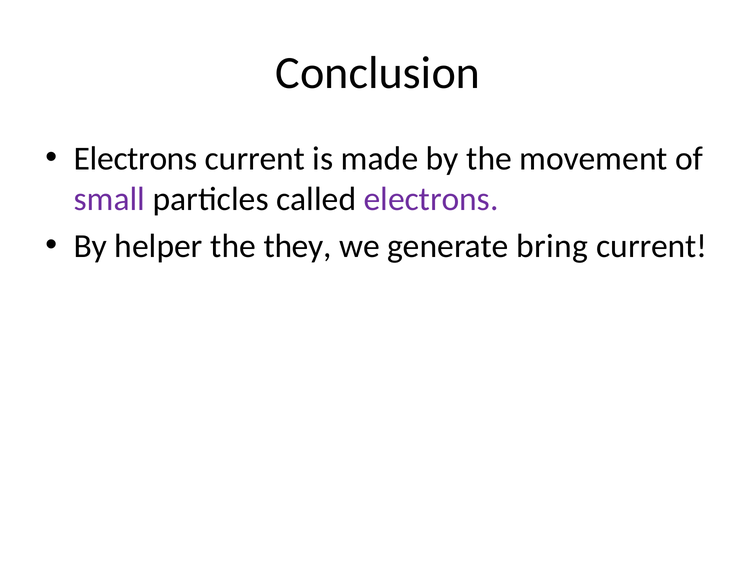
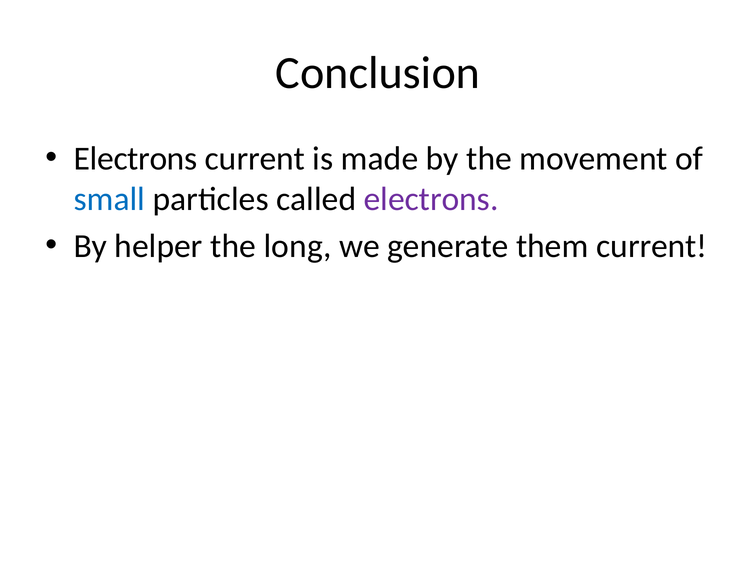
small colour: purple -> blue (109, 199)
they: they -> long (297, 246)
bring: bring -> them (552, 246)
